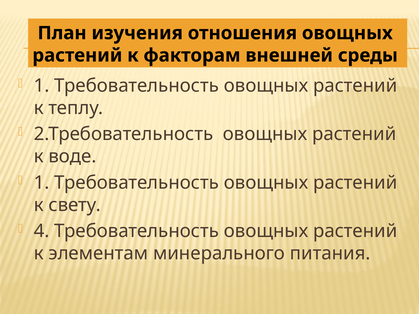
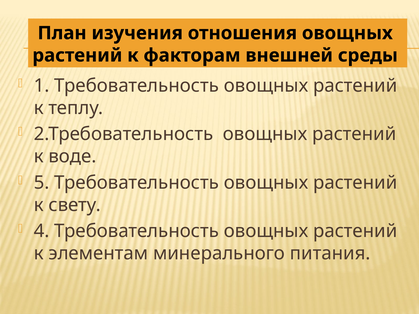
1: 1 -> 5 (42, 183)
